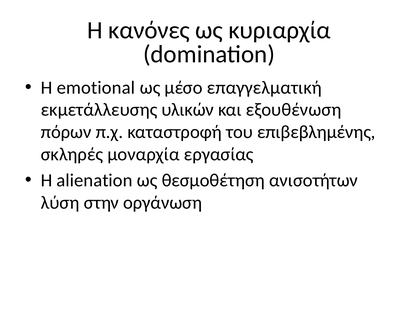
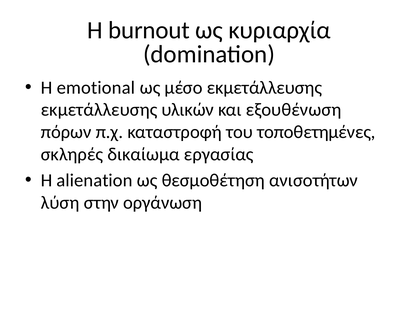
κανόνες: κανόνες -> burnout (149, 30)
μέσο επαγγελματική: επαγγελματική -> εκμετάλλευσης (264, 88)
επιβεβλημένης: επιβεβλημένης -> τοποθετημένες (316, 132)
μοναρχία: μοναρχία -> δικαίωμα (144, 155)
